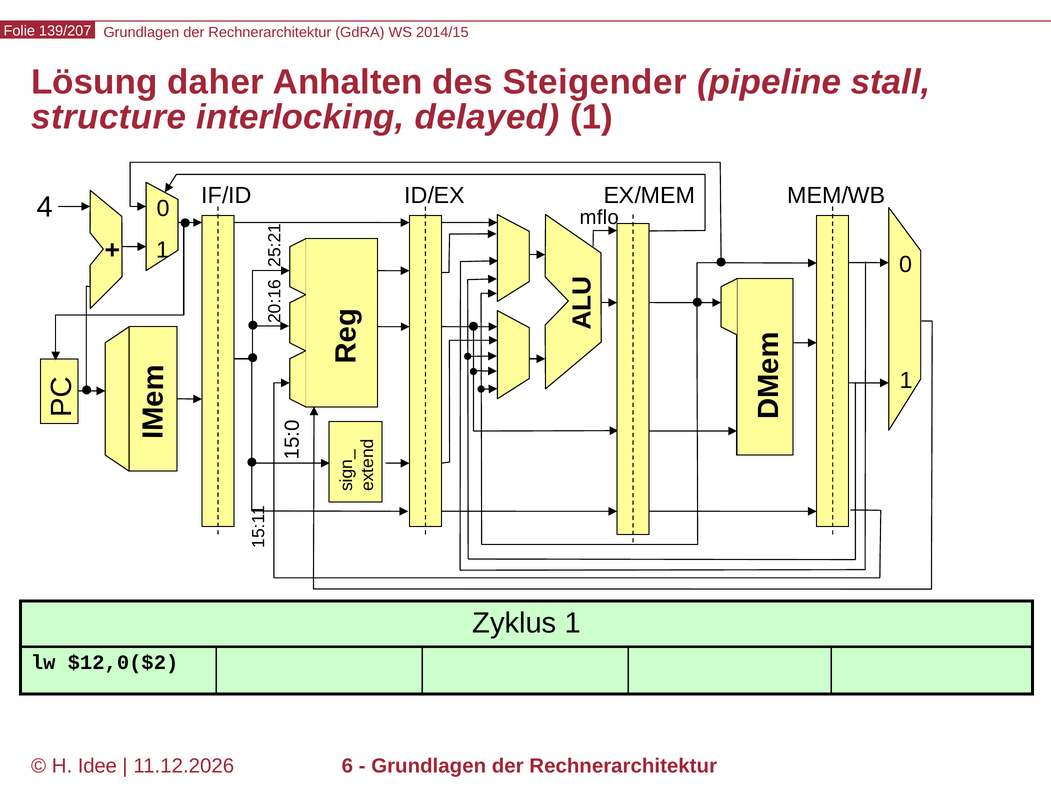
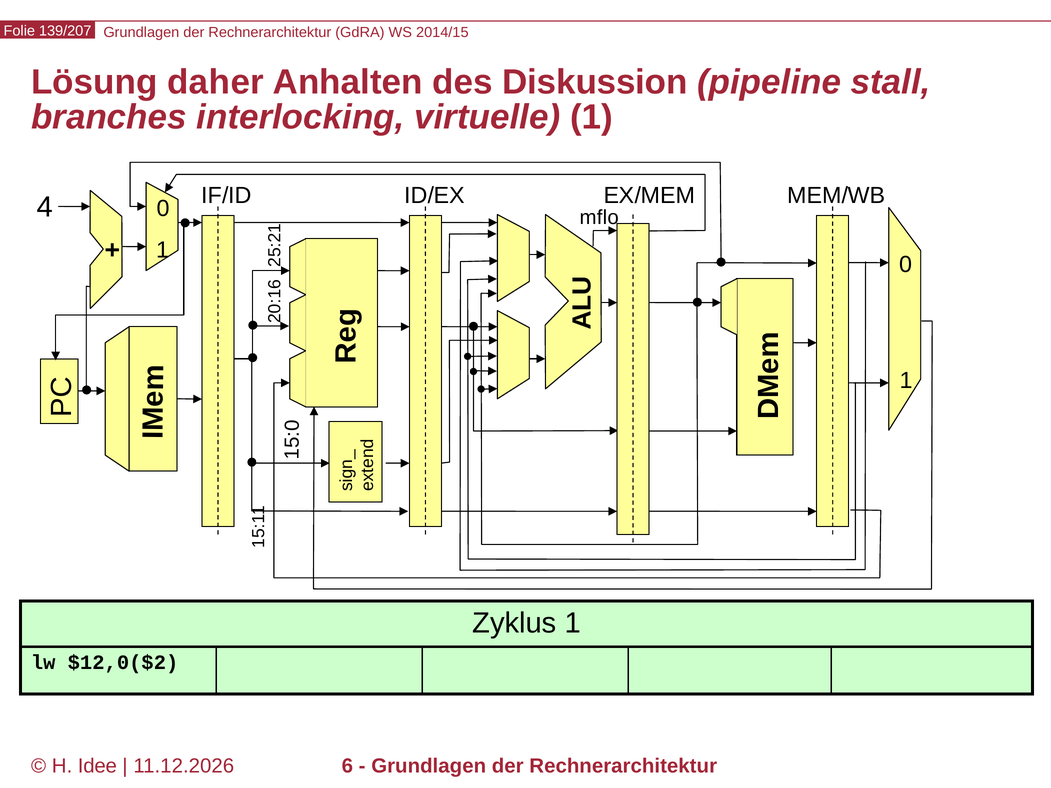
Steigender: Steigender -> Diskussion (595, 82)
structure: structure -> branches (109, 117)
delayed: delayed -> virtuelle (487, 117)
